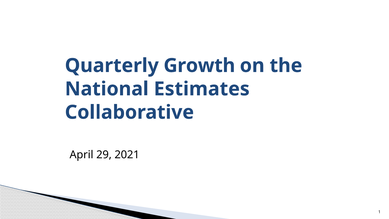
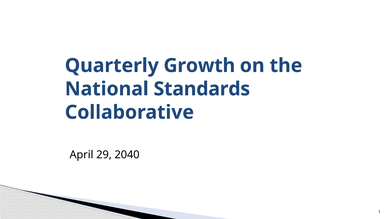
Estimates: Estimates -> Standards (202, 89)
2021: 2021 -> 2040 (127, 155)
